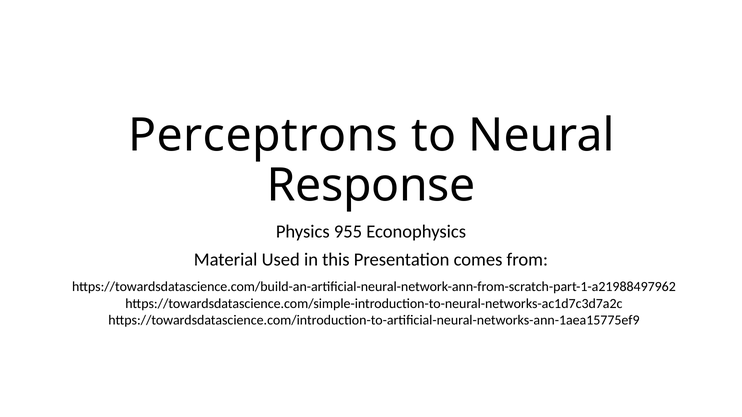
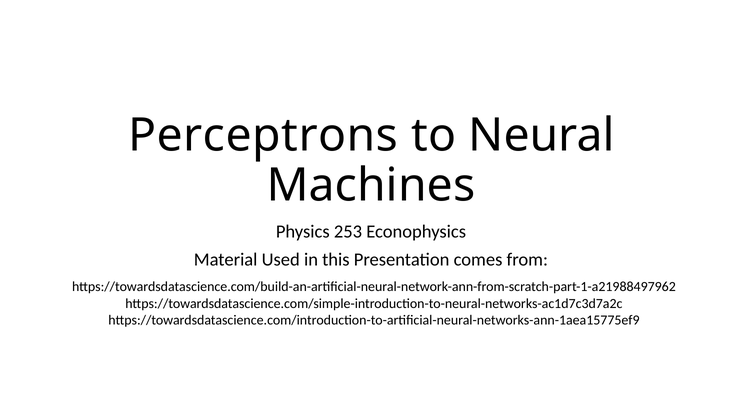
Response: Response -> Machines (371, 185)
955: 955 -> 253 (348, 232)
